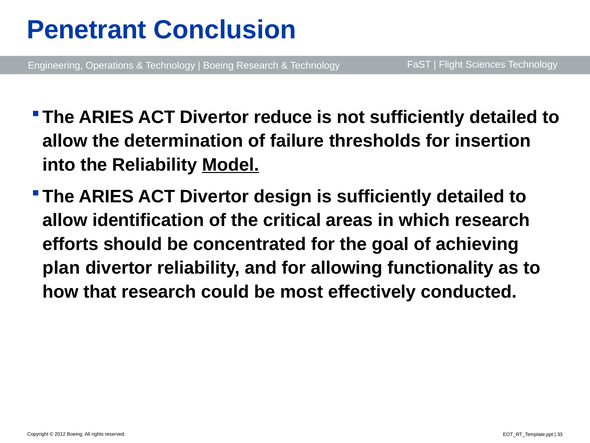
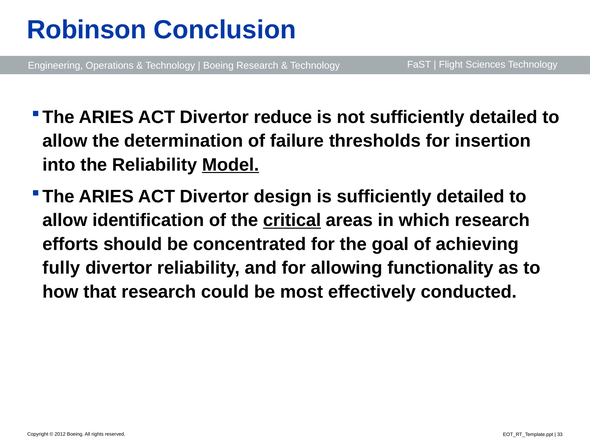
Penetrant: Penetrant -> Robinson (87, 30)
critical underline: none -> present (292, 220)
plan: plan -> fully (61, 268)
